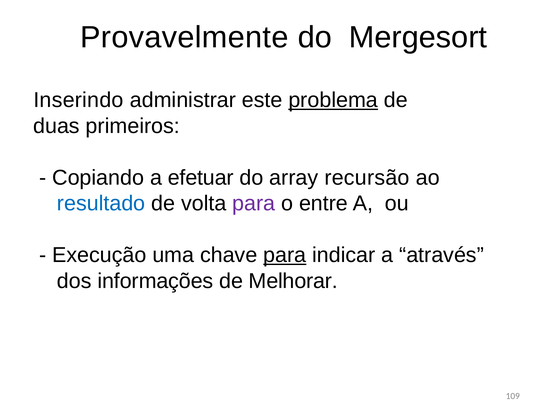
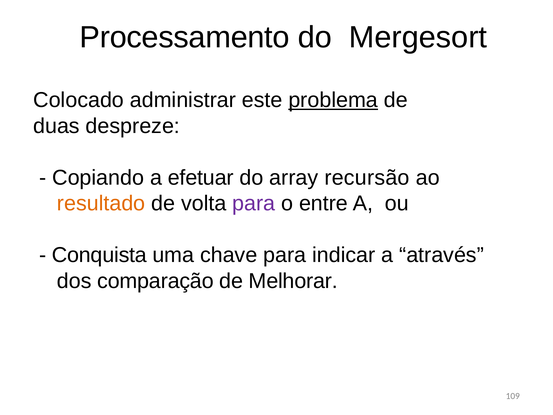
Provavelmente: Provavelmente -> Processamento (185, 37)
Inserindo: Inserindo -> Colocado (79, 100)
primeiros: primeiros -> despreze (133, 126)
resultado colour: blue -> orange (101, 203)
Execução: Execução -> Conquista (99, 255)
para underline: present -> none (285, 255)
informações: informações -> comparação (155, 281)
